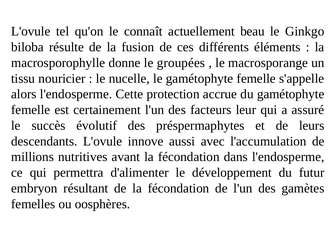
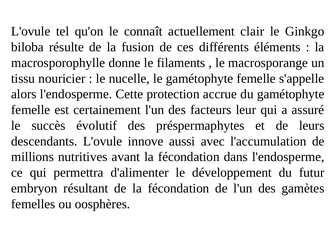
beau: beau -> clair (252, 31)
groupées: groupées -> filaments (181, 63)
